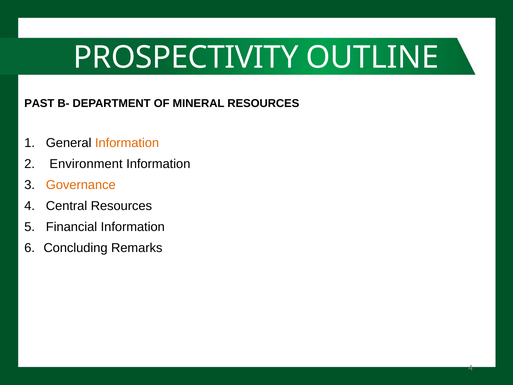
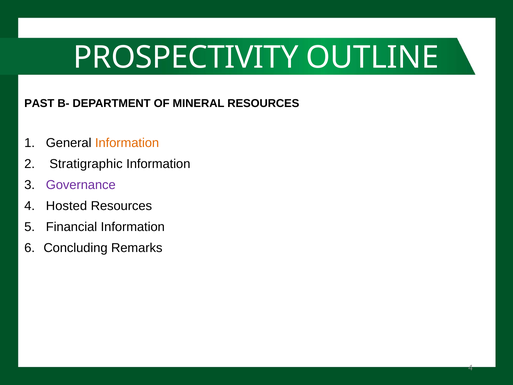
Environment: Environment -> Stratigraphic (86, 164)
Governance colour: orange -> purple (81, 185)
Central: Central -> Hosted (67, 206)
